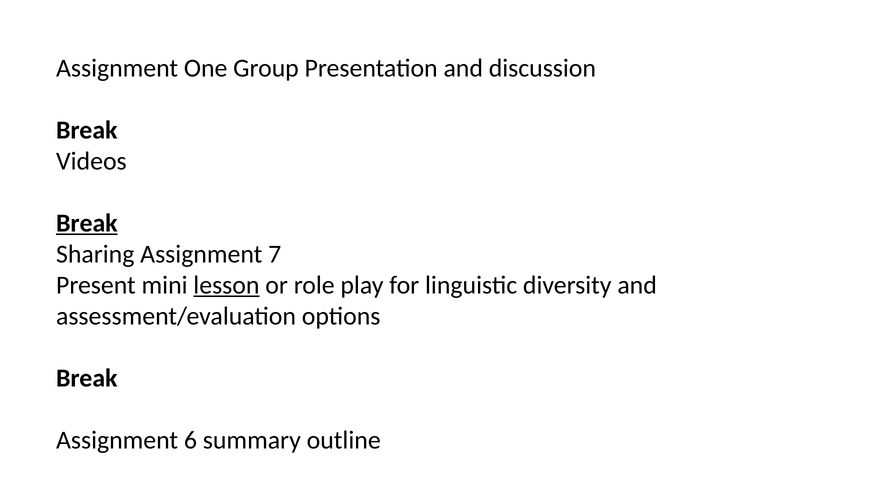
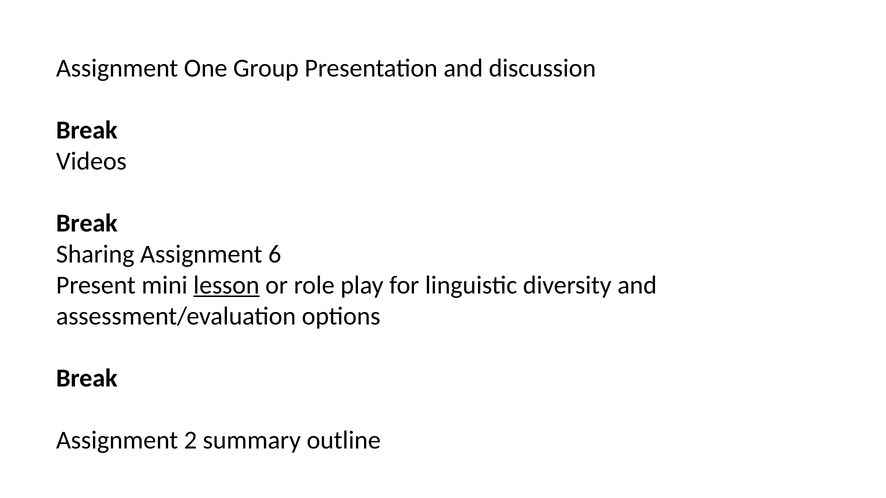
Break underline: present -> none (87, 223)
7: 7 -> 6 (275, 254)
6: 6 -> 2 (191, 440)
